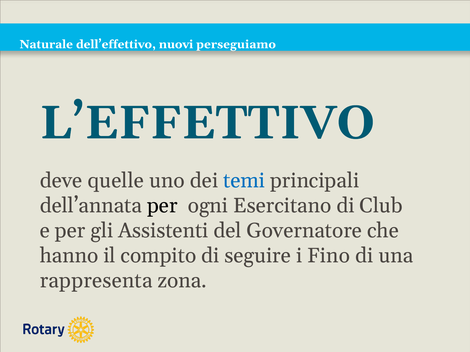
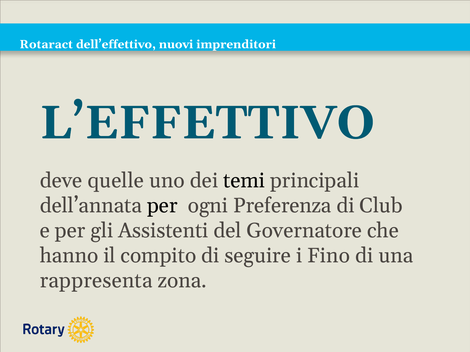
Naturale: Naturale -> Rotaract (46, 44)
perseguiamo: perseguiamo -> imprenditori (236, 44)
temi colour: blue -> black (244, 181)
Esercitano: Esercitano -> Preferenza (282, 206)
